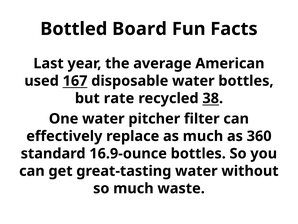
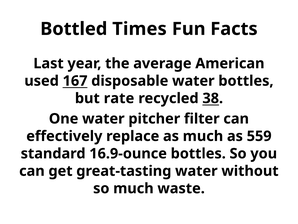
Board: Board -> Times (139, 29)
360: 360 -> 559 (259, 136)
